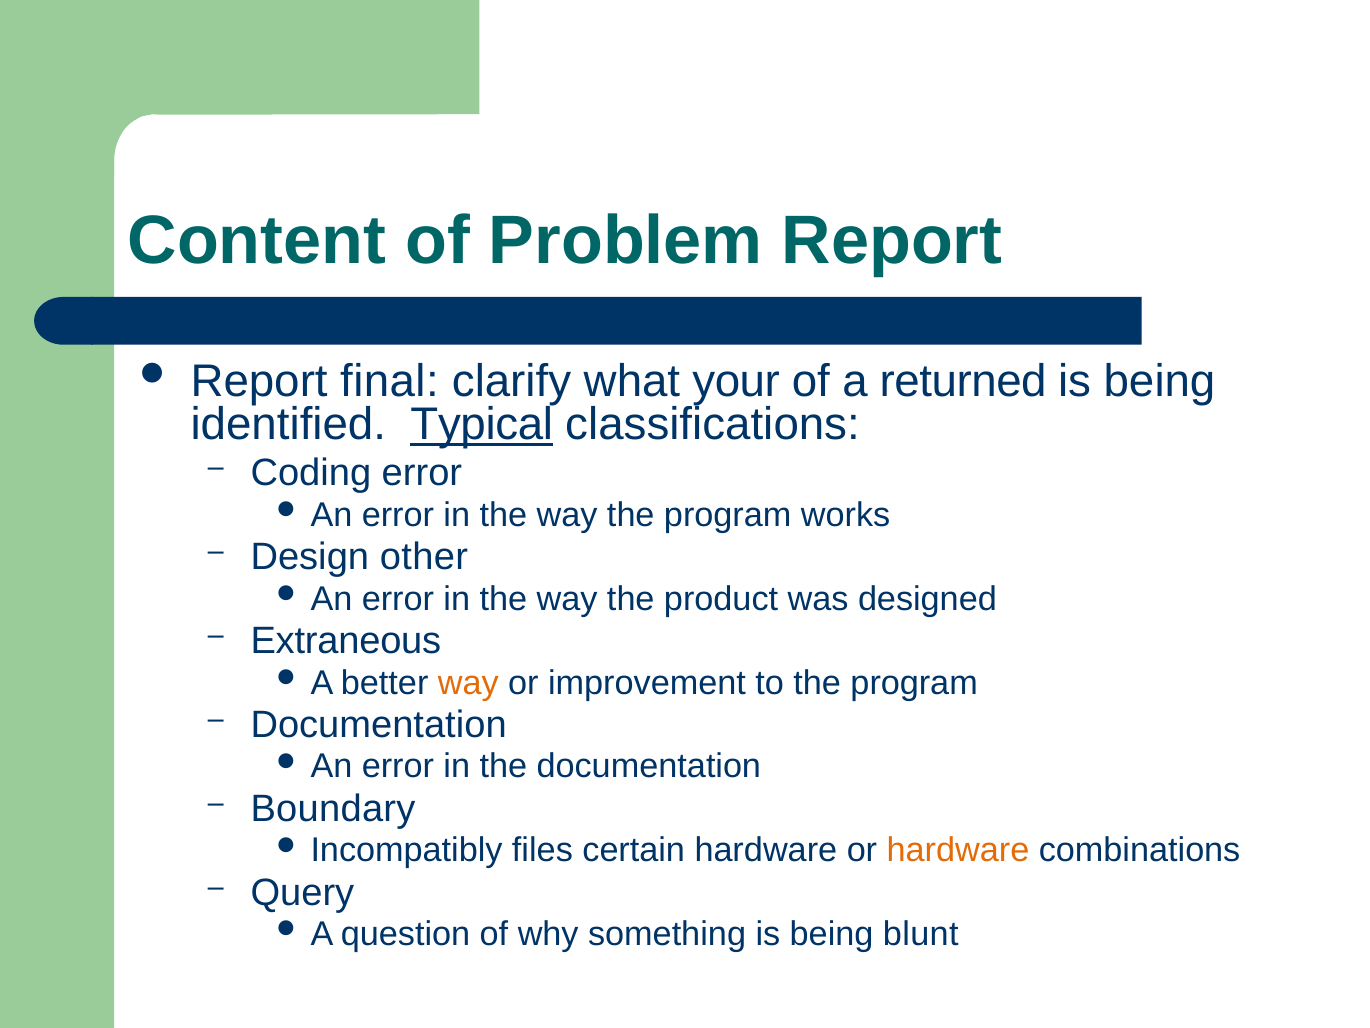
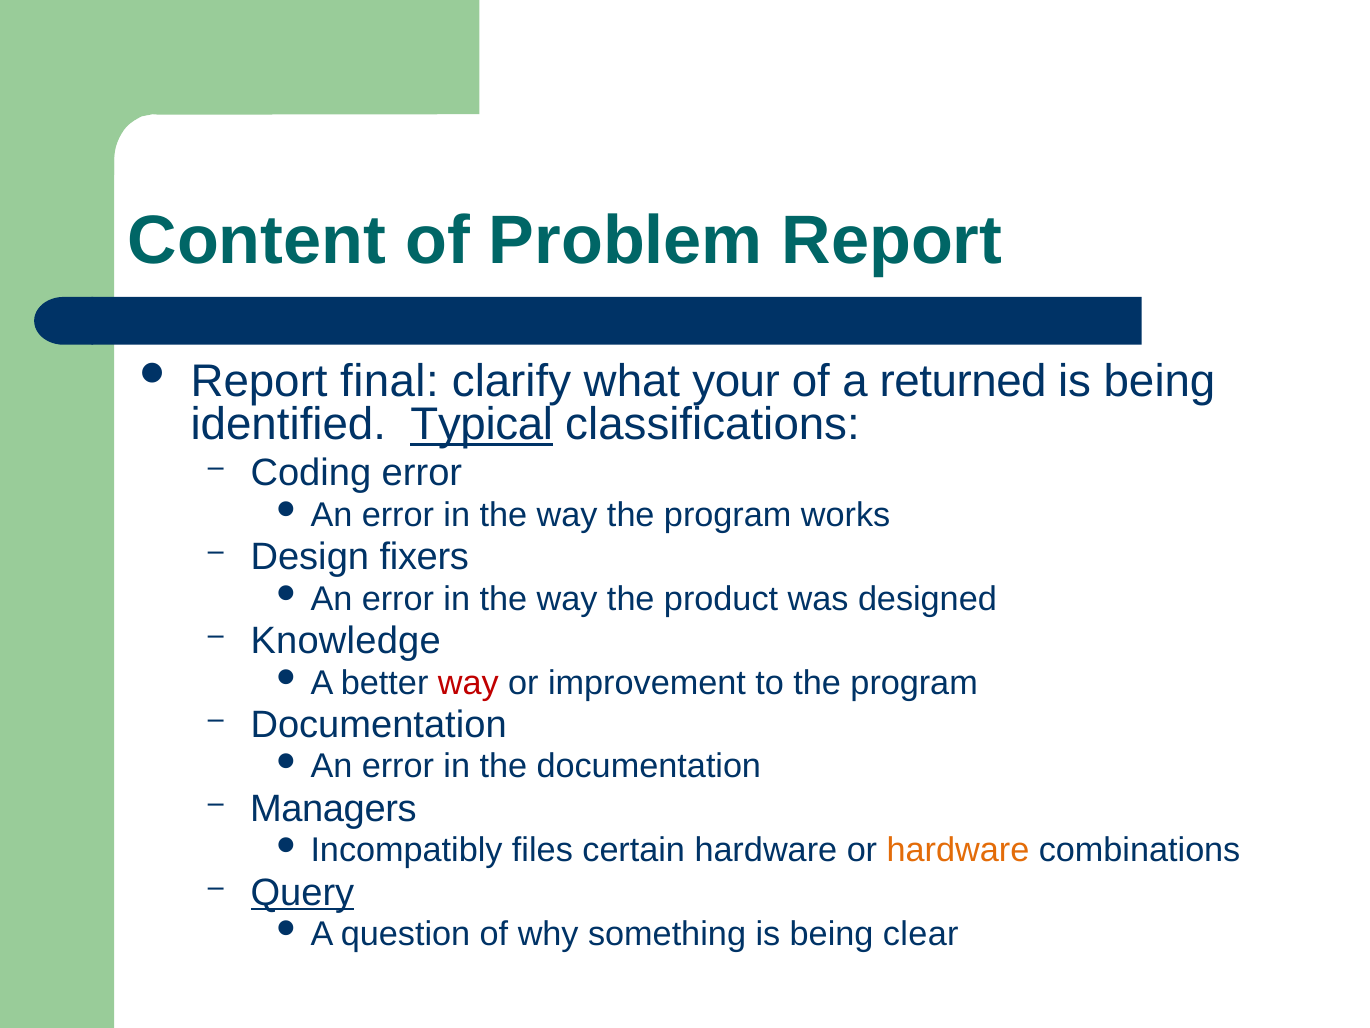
other: other -> fixers (424, 557)
Extraneous: Extraneous -> Knowledge (346, 641)
way colour: orange -> red (468, 682)
Boundary: Boundary -> Managers (333, 808)
Query underline: none -> present (302, 892)
blunt: blunt -> clear (921, 934)
